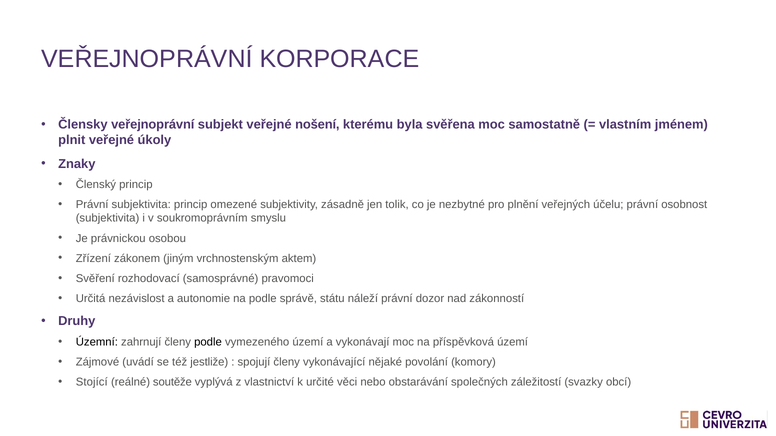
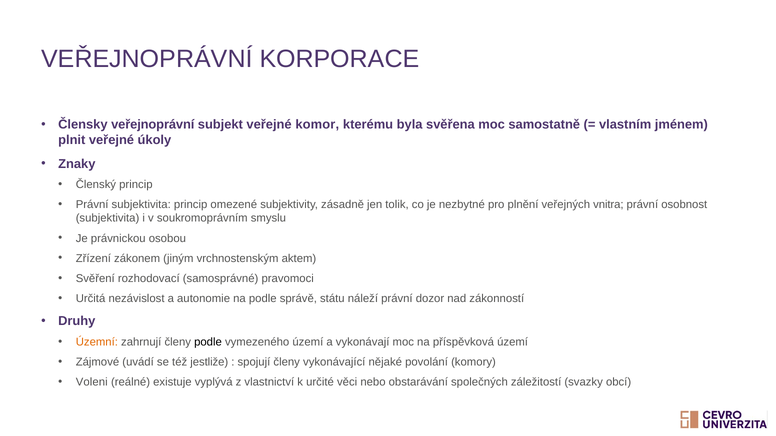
nošení: nošení -> komor (317, 125)
účelu: účelu -> vnitra (608, 205)
Územní colour: black -> orange (97, 342)
Stojící: Stojící -> Voleni (92, 382)
soutěže: soutěže -> existuje (172, 382)
